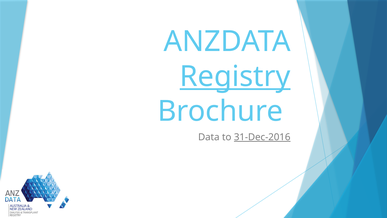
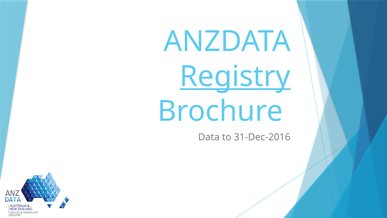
31-Dec-2016 underline: present -> none (262, 137)
